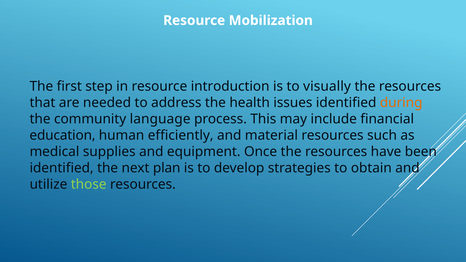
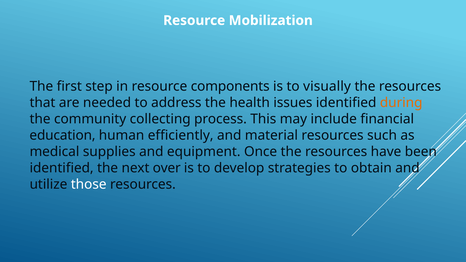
introduction: introduction -> components (230, 86)
language: language -> collecting (160, 119)
plan: plan -> over (167, 168)
those colour: light green -> white (89, 184)
